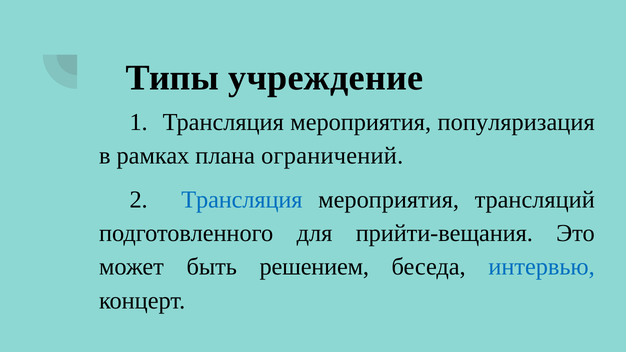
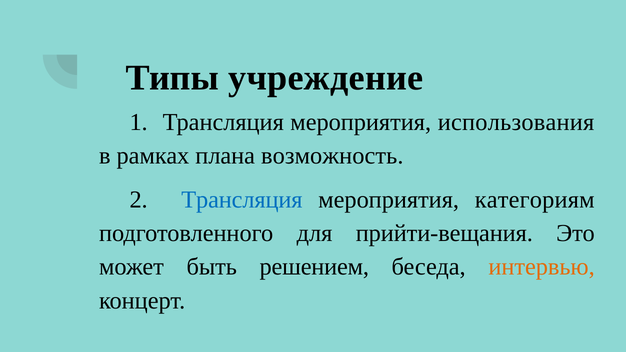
популяризация: популяризация -> использования (516, 122)
ограничений: ограничений -> возможность (332, 156)
трансляций: трансляций -> категориям (535, 200)
интервью colour: blue -> orange (542, 267)
